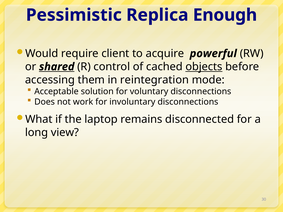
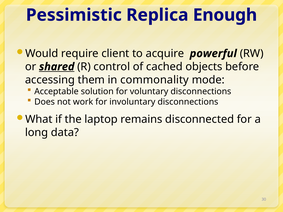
objects underline: present -> none (204, 67)
reintegration: reintegration -> commonality (155, 80)
view: view -> data (65, 133)
